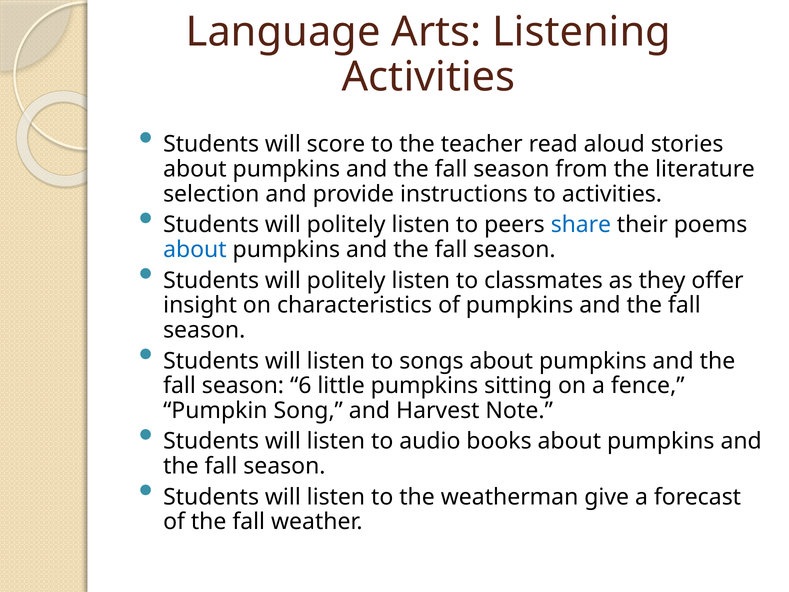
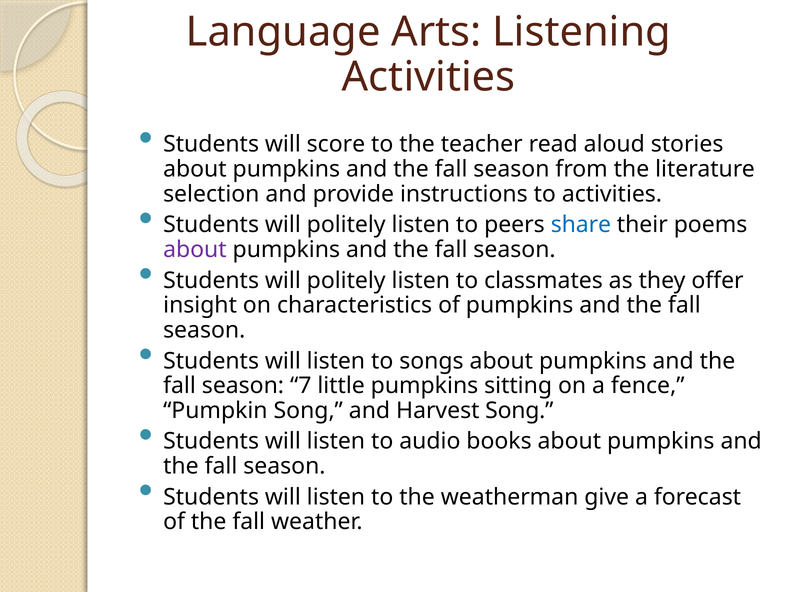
about colour: blue -> purple (195, 250)
6: 6 -> 7 (301, 386)
Harvest Note: Note -> Song (519, 410)
